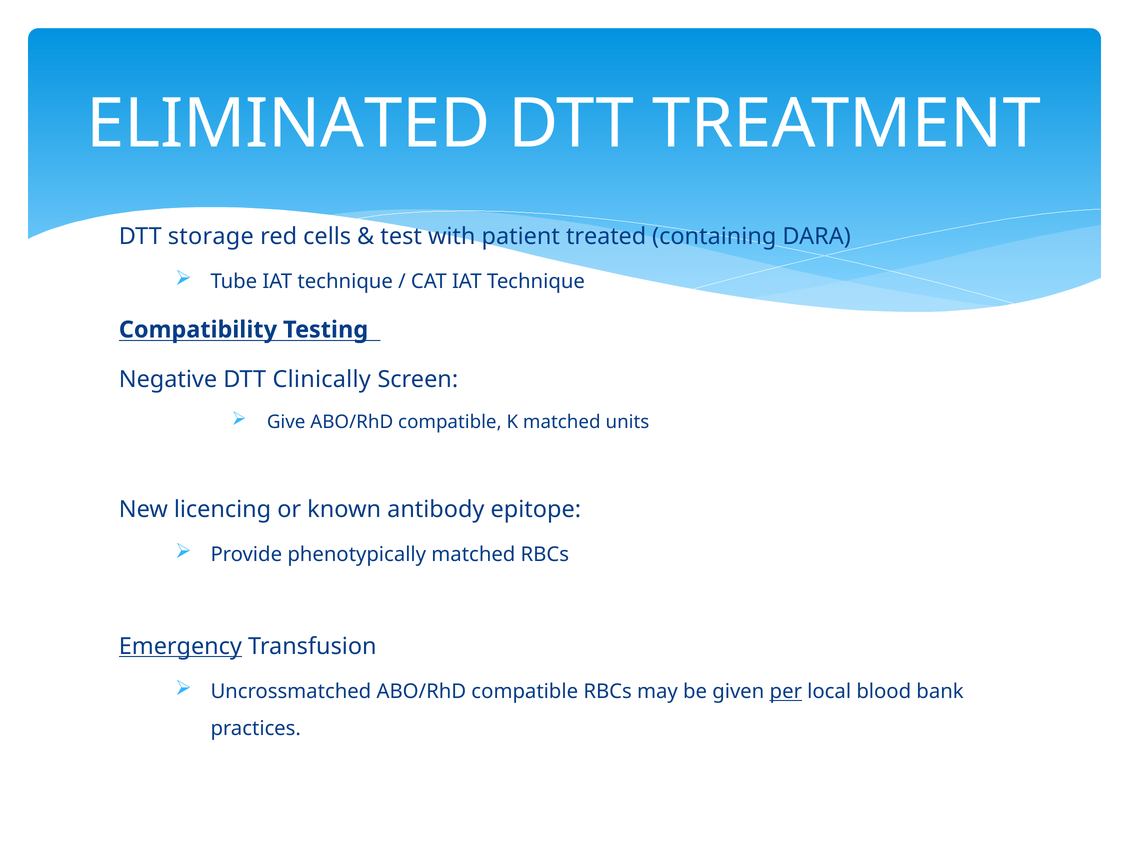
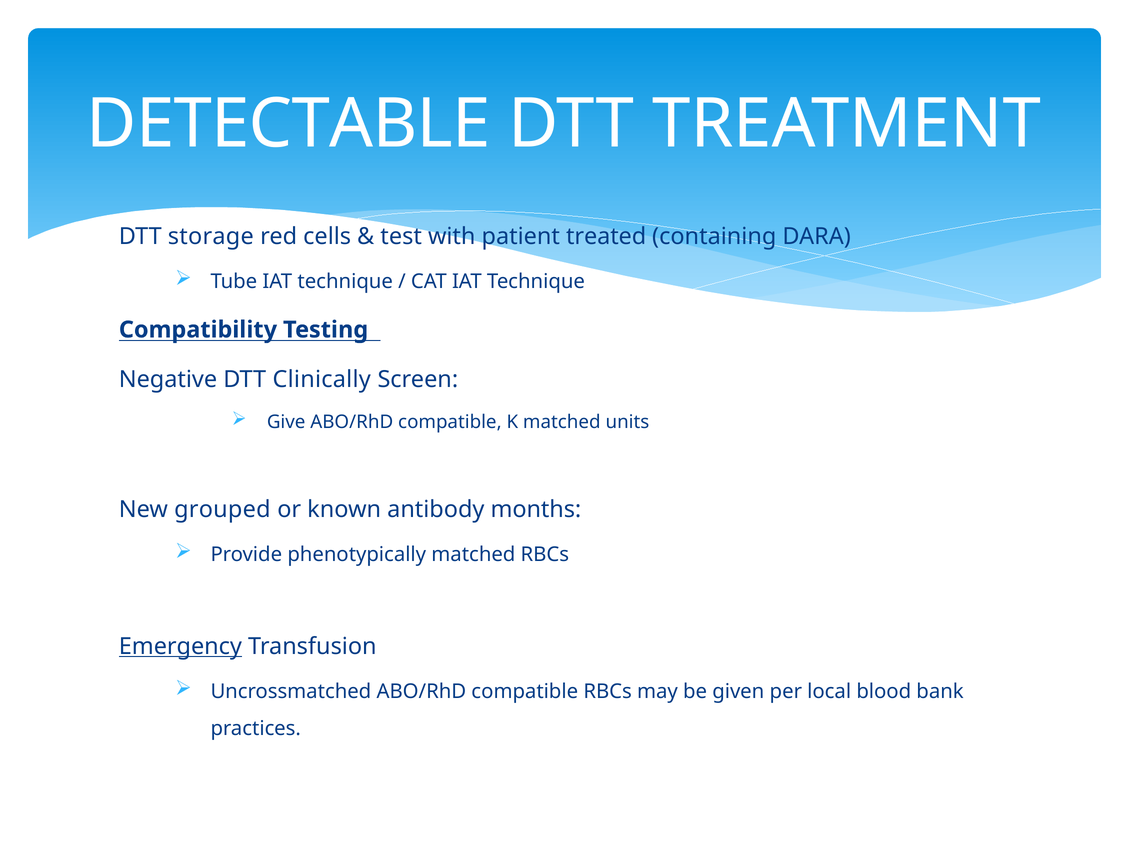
ELIMINATED: ELIMINATED -> DETECTABLE (289, 124)
licencing: licencing -> grouped (222, 509)
epitope: epitope -> months (536, 509)
per underline: present -> none (786, 692)
